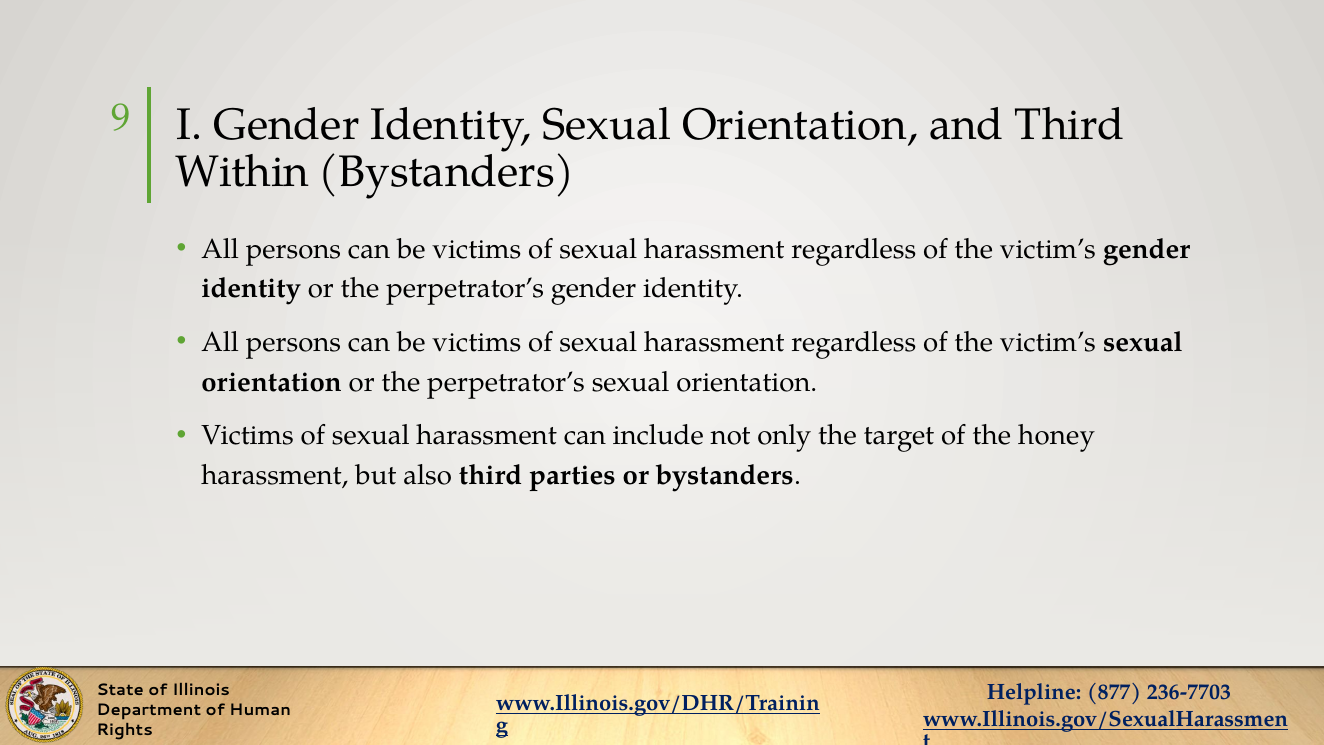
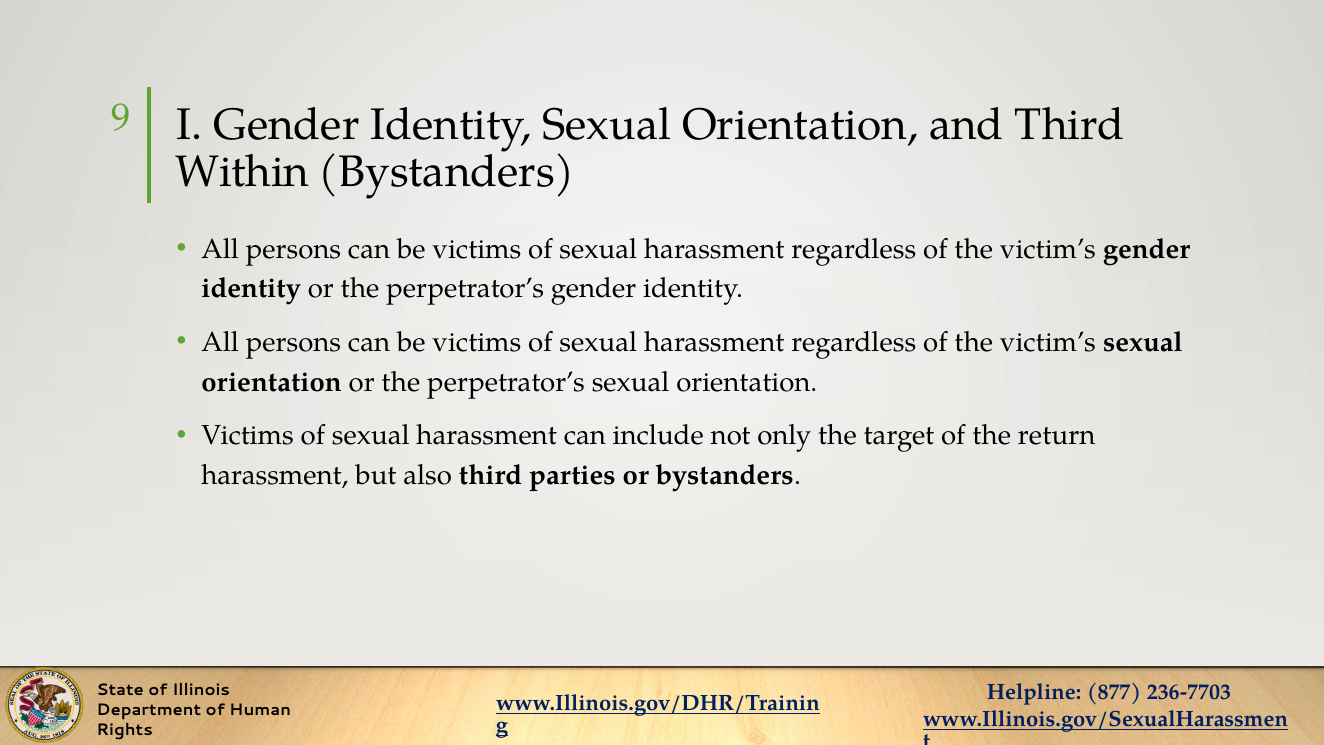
honey: honey -> return (1057, 436)
